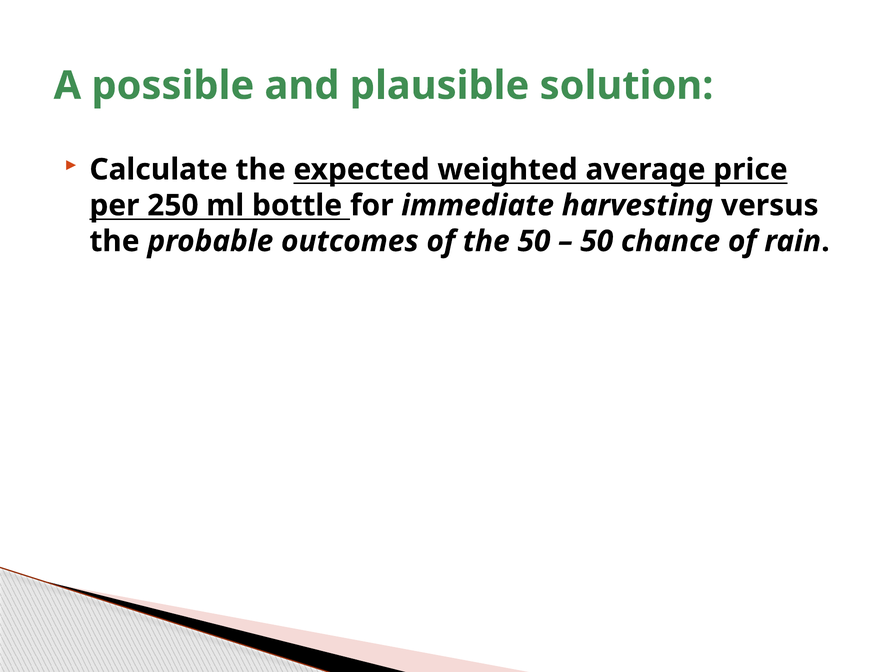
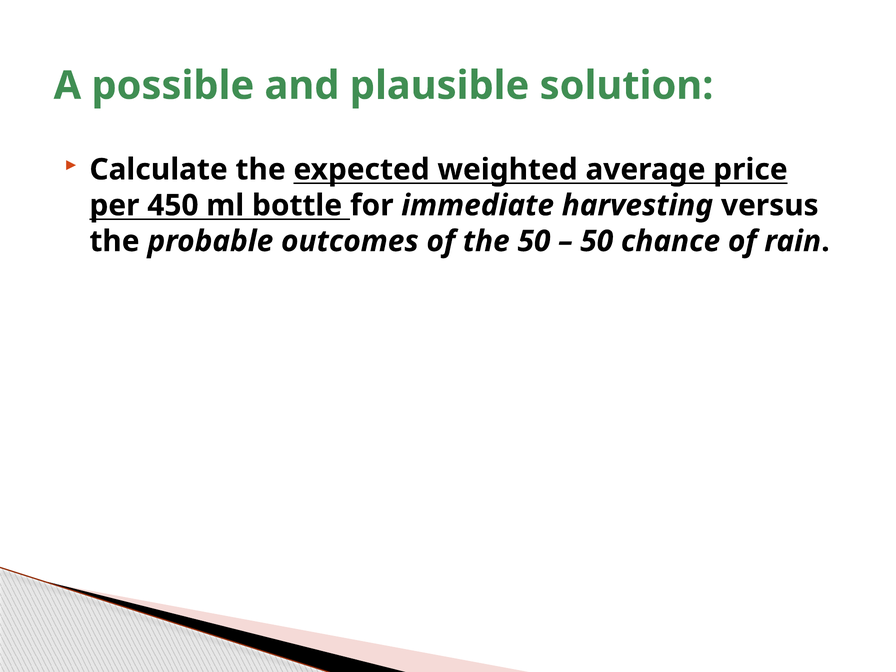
250: 250 -> 450 (173, 205)
